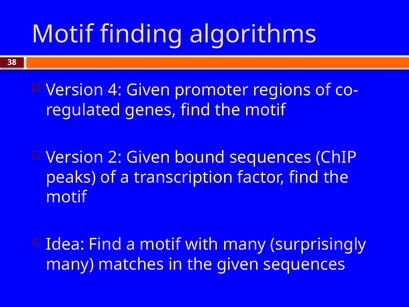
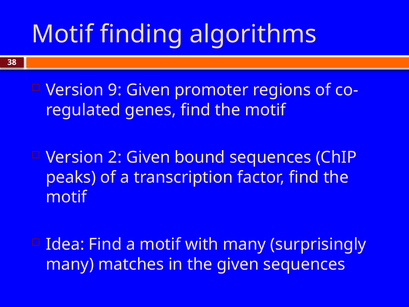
4: 4 -> 9 (115, 90)
